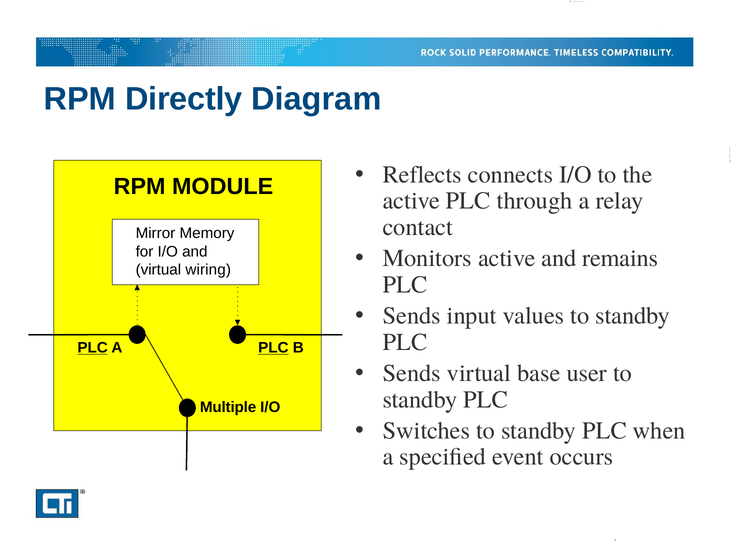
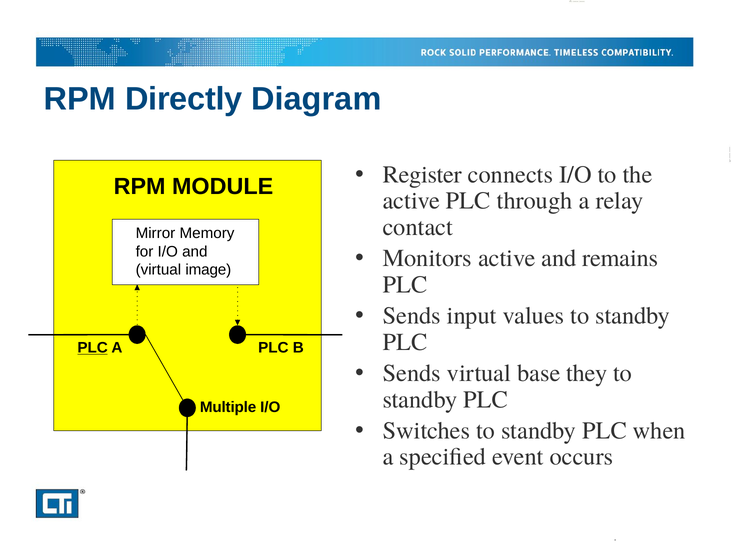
Reflects: Reflects -> Register (422, 175)
wiring: wiring -> image (208, 270)
PLC underline: present -> none (273, 348)
user: user -> they (587, 373)
